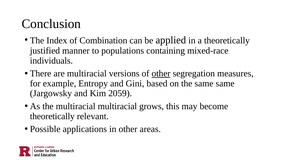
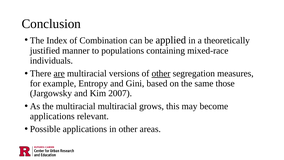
are underline: none -> present (59, 73)
same same: same -> those (225, 83)
2059: 2059 -> 2007 (120, 93)
theoretically: theoretically -> applications (52, 116)
